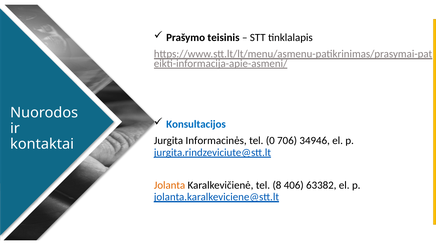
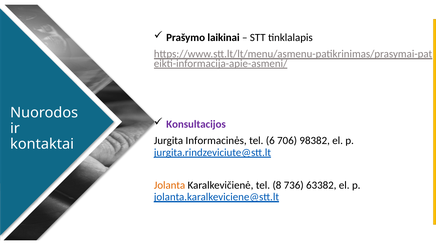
teisinis: teisinis -> laikinai (224, 38)
Konsultacijos colour: blue -> purple (196, 124)
0: 0 -> 6 (270, 141)
34946: 34946 -> 98382 (315, 141)
406: 406 -> 736 (294, 185)
